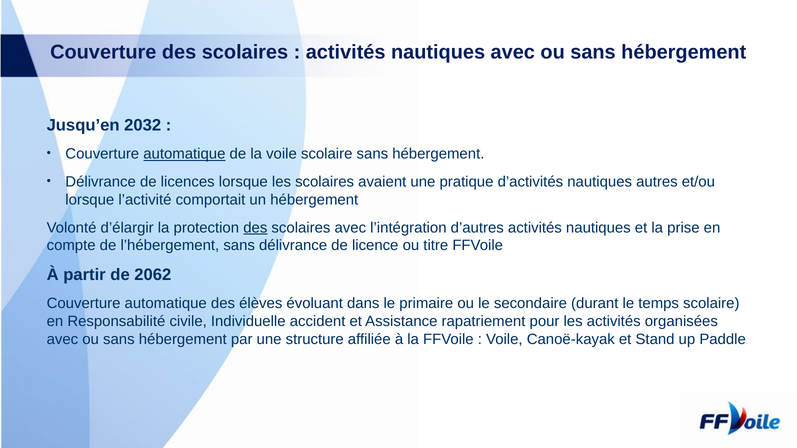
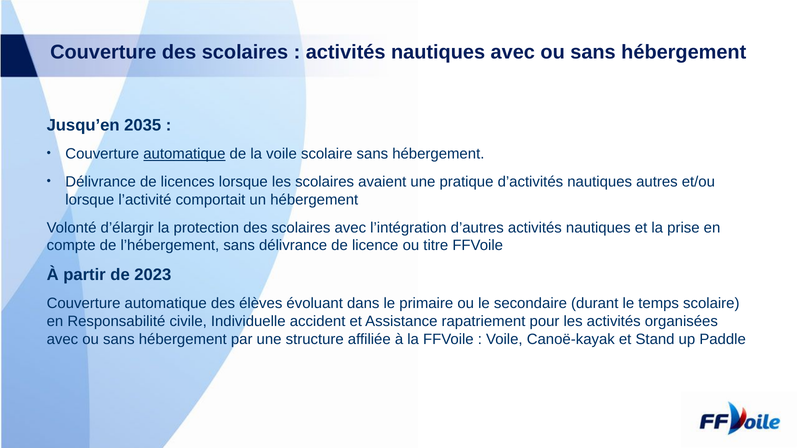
2032: 2032 -> 2035 (143, 125)
des underline: present -> none (255, 228)
2062: 2062 -> 2023 (153, 275)
